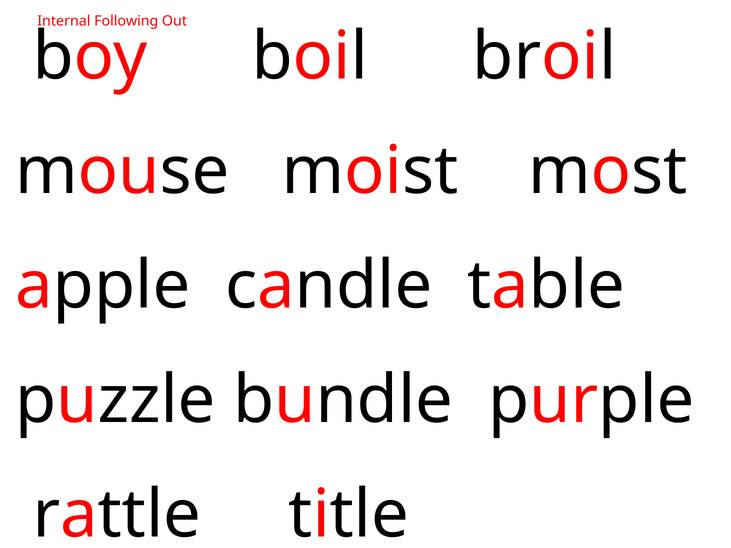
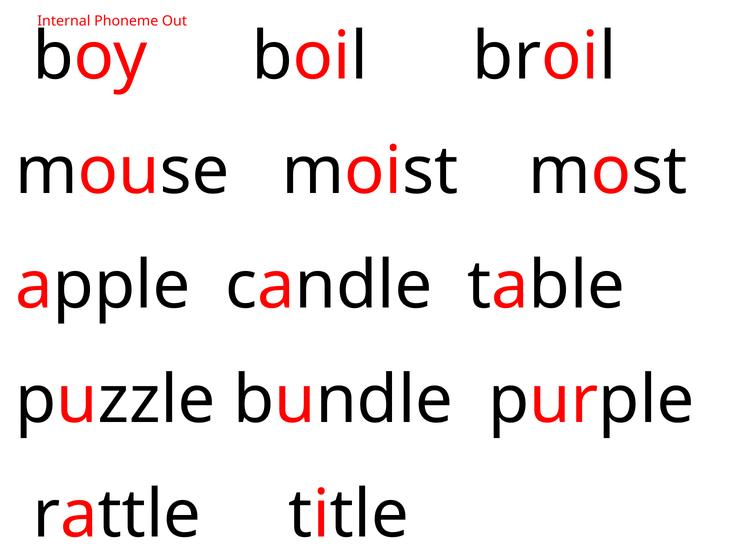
Following: Following -> Phoneme (126, 21)
